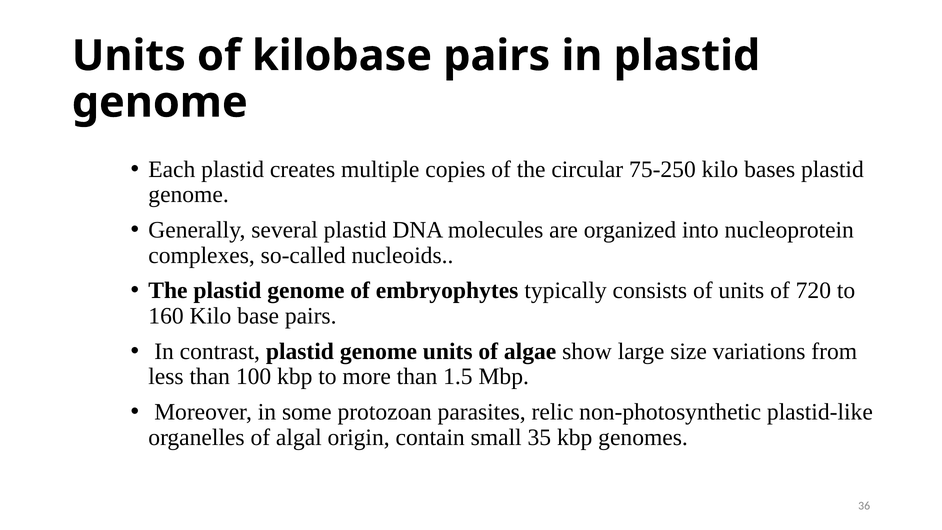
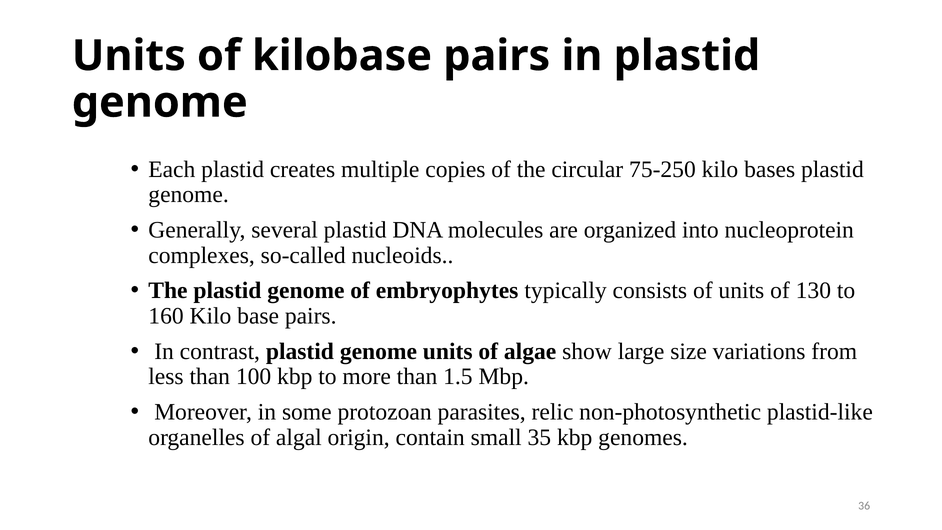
720: 720 -> 130 (813, 291)
